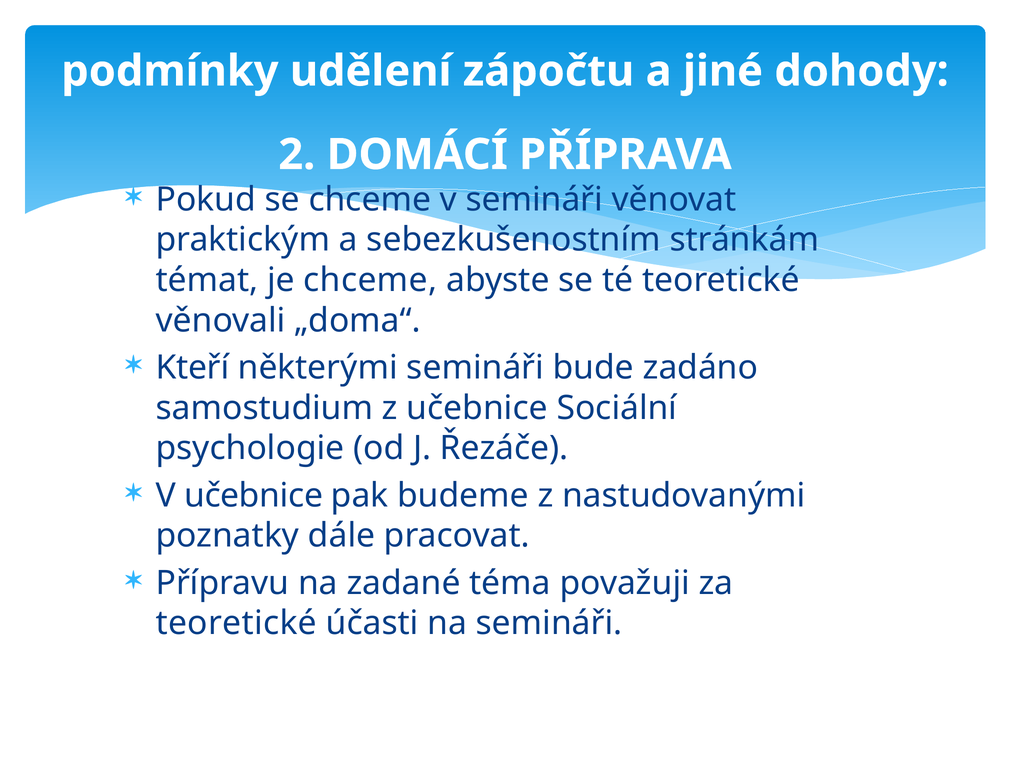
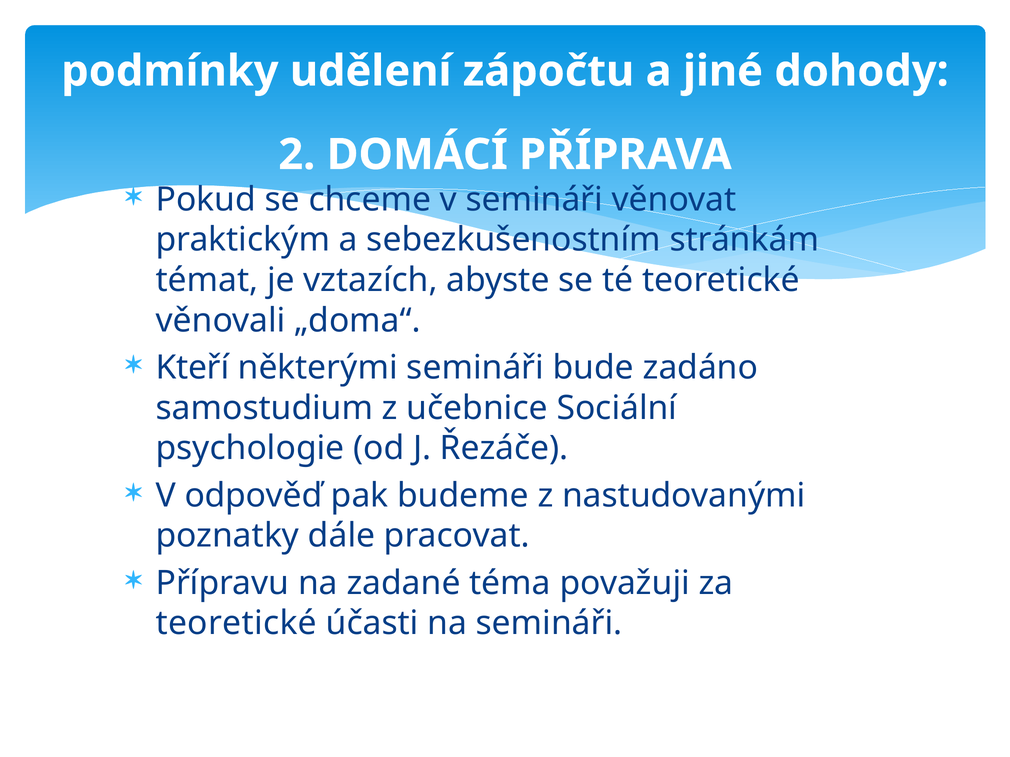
je chceme: chceme -> vztazích (370, 280)
V učebnice: učebnice -> odpověď (253, 496)
